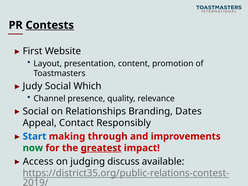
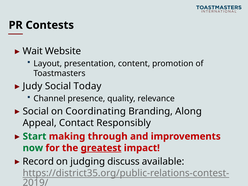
Contests underline: present -> none (50, 25)
First: First -> Wait (33, 51)
Which: Which -> Today (87, 86)
Relationships: Relationships -> Coordinating (96, 111)
Dates: Dates -> Along (189, 111)
Start colour: blue -> green (35, 136)
Access: Access -> Record (38, 161)
